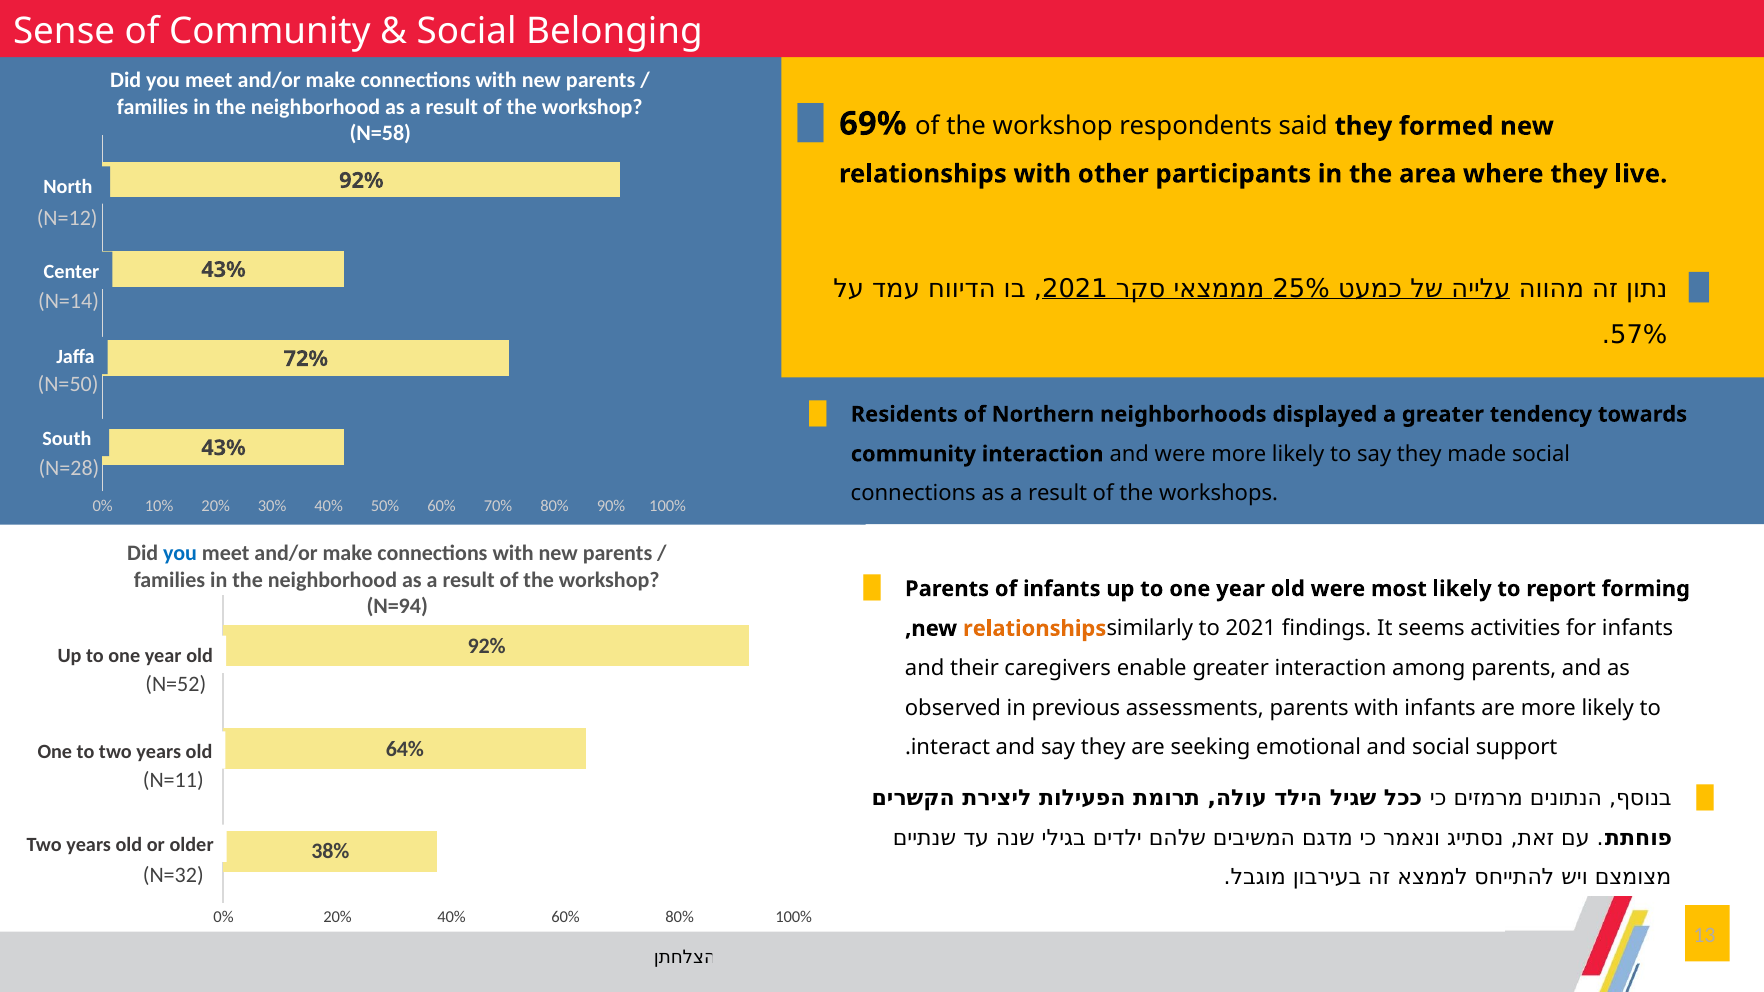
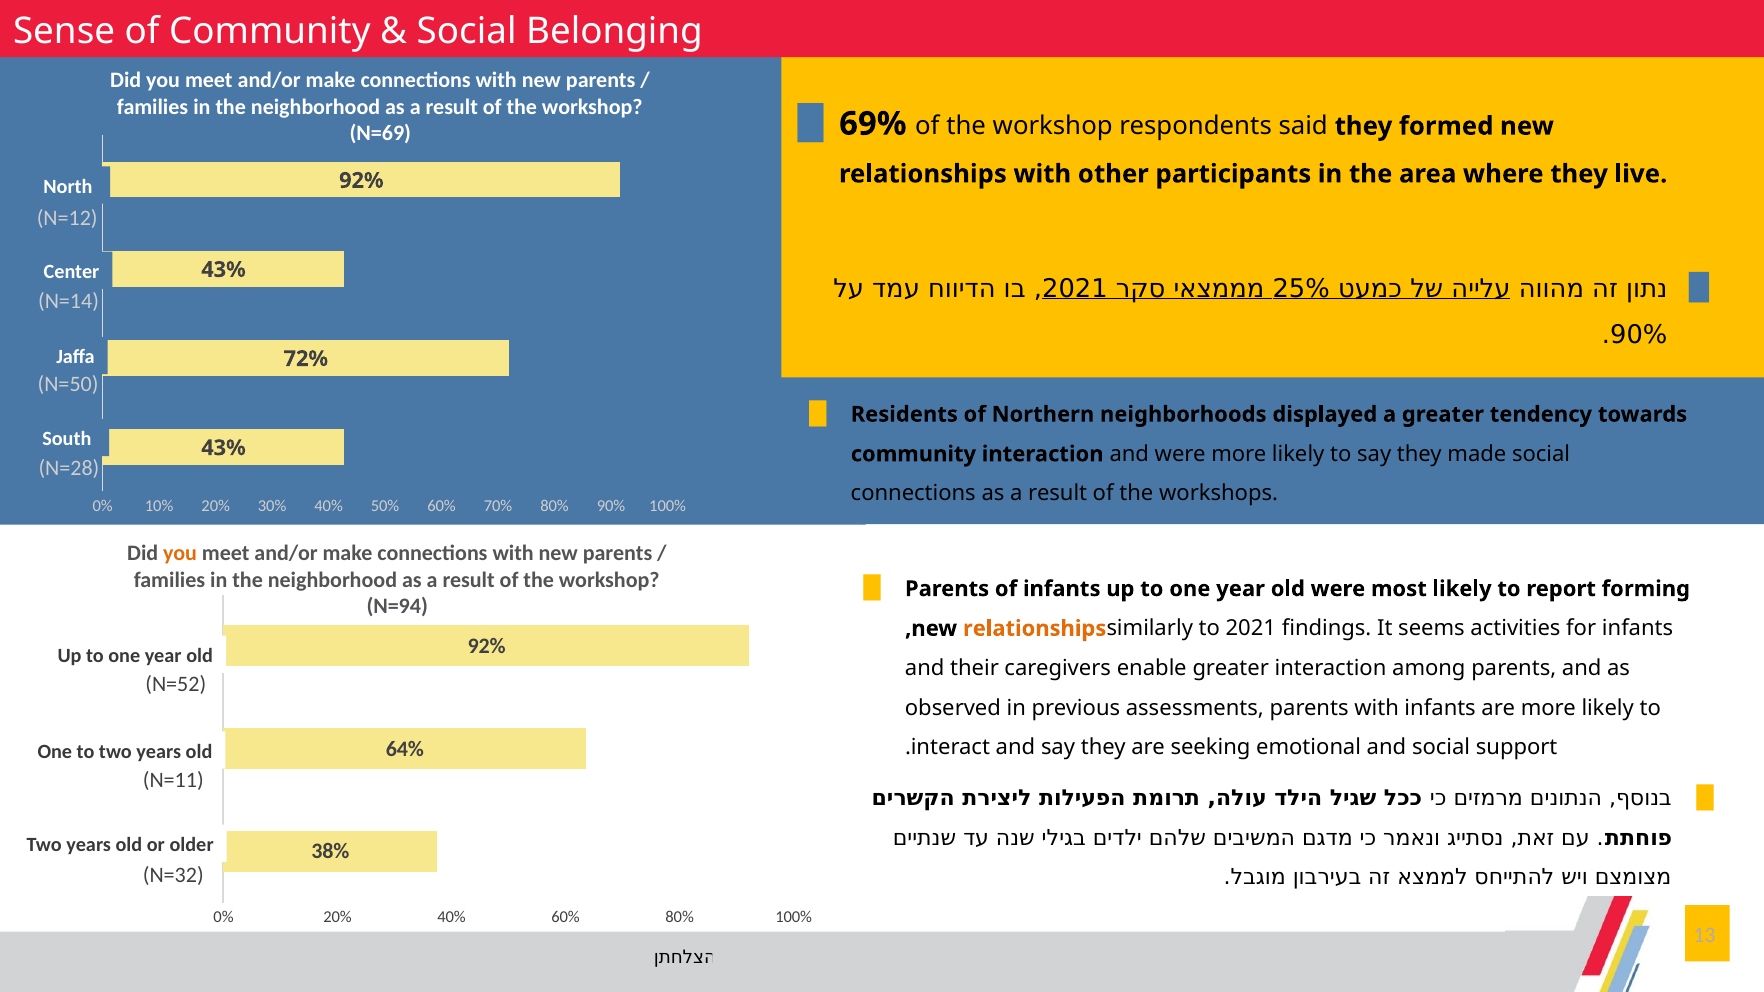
N=58: N=58 -> N=69 (380, 133)
57%: 57% -> 90% (1639, 335)
you colour: blue -> orange (180, 553)
